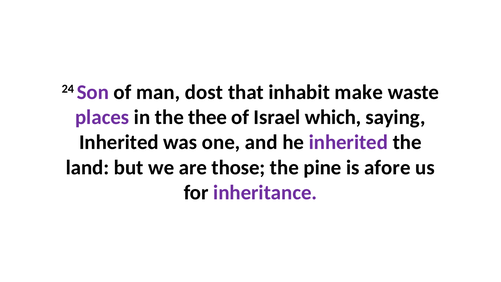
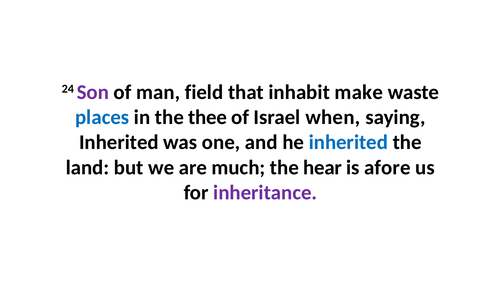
dost: dost -> field (204, 92)
places colour: purple -> blue (102, 117)
which: which -> when (333, 117)
inherited colour: purple -> blue (348, 142)
those: those -> much (238, 167)
pine: pine -> hear (323, 167)
